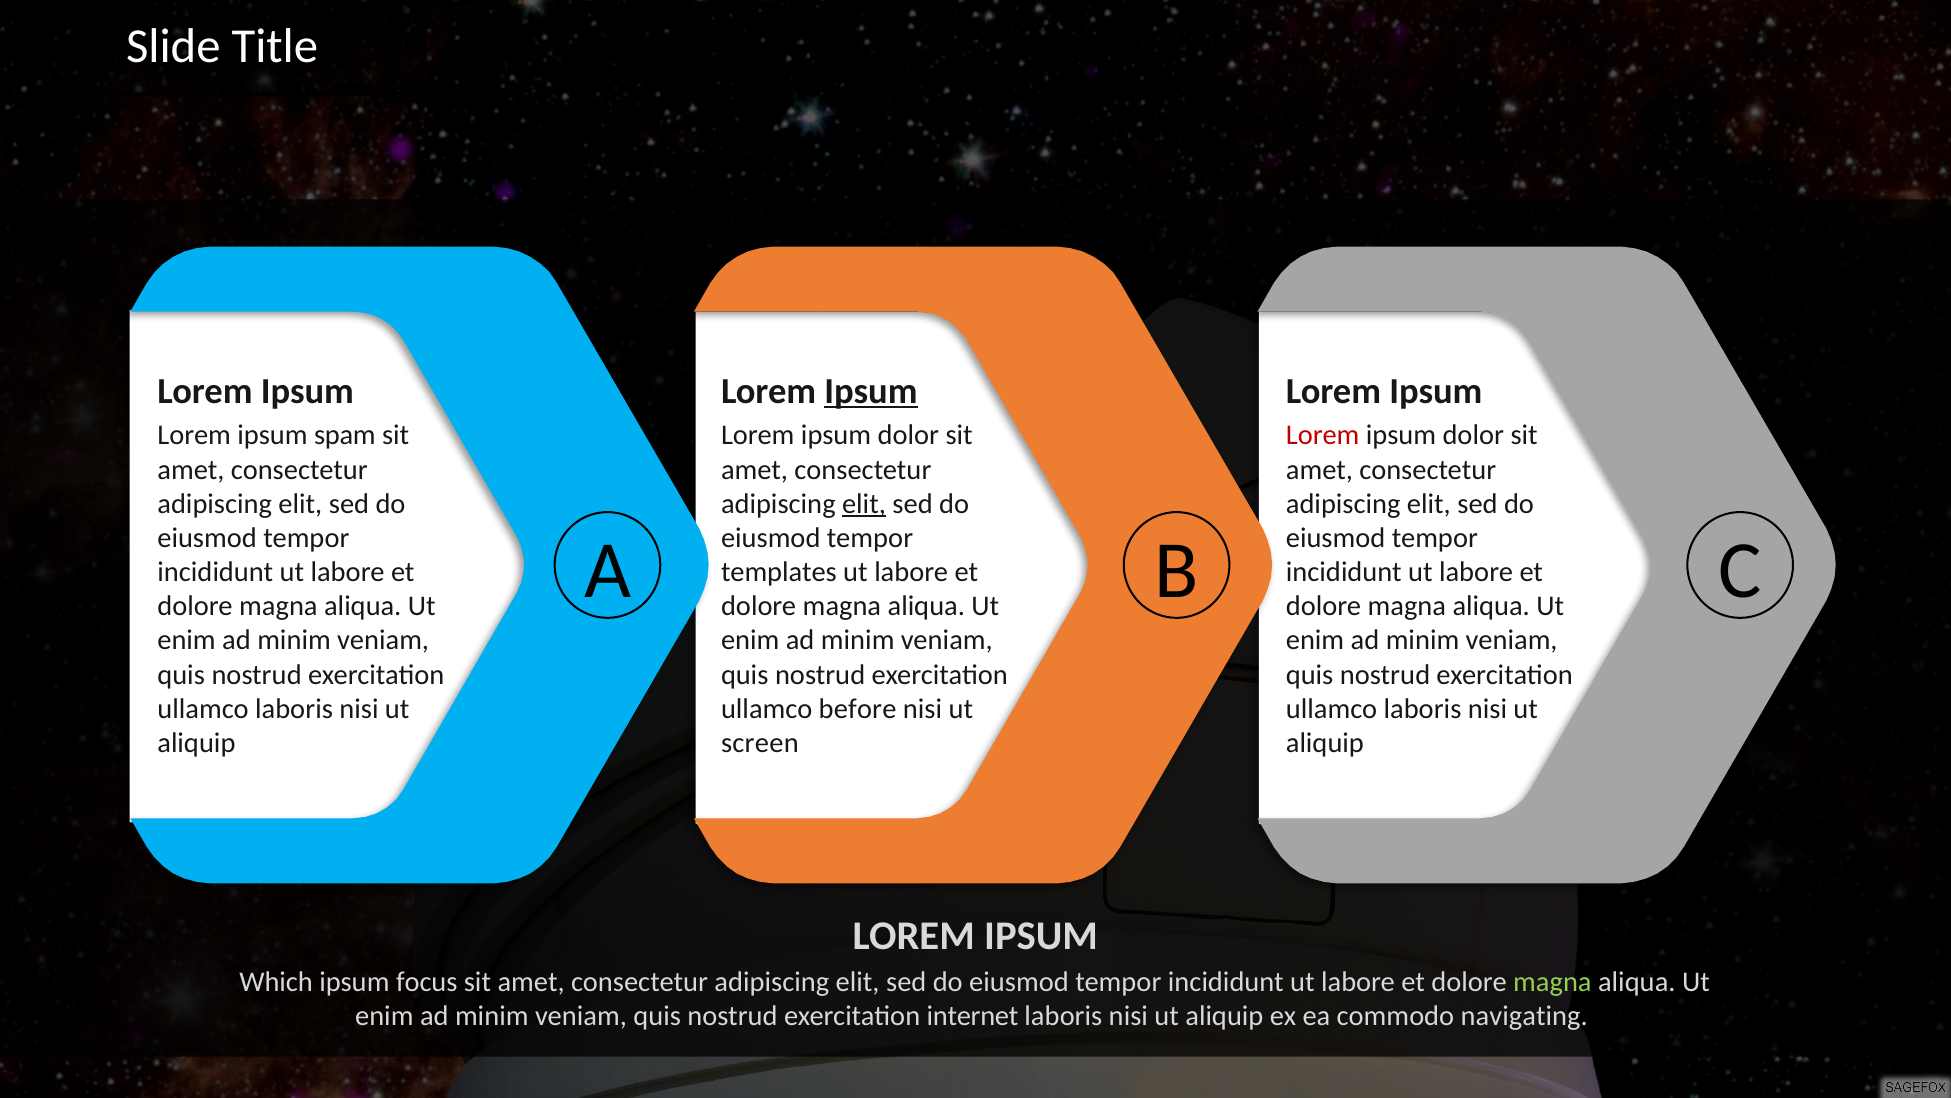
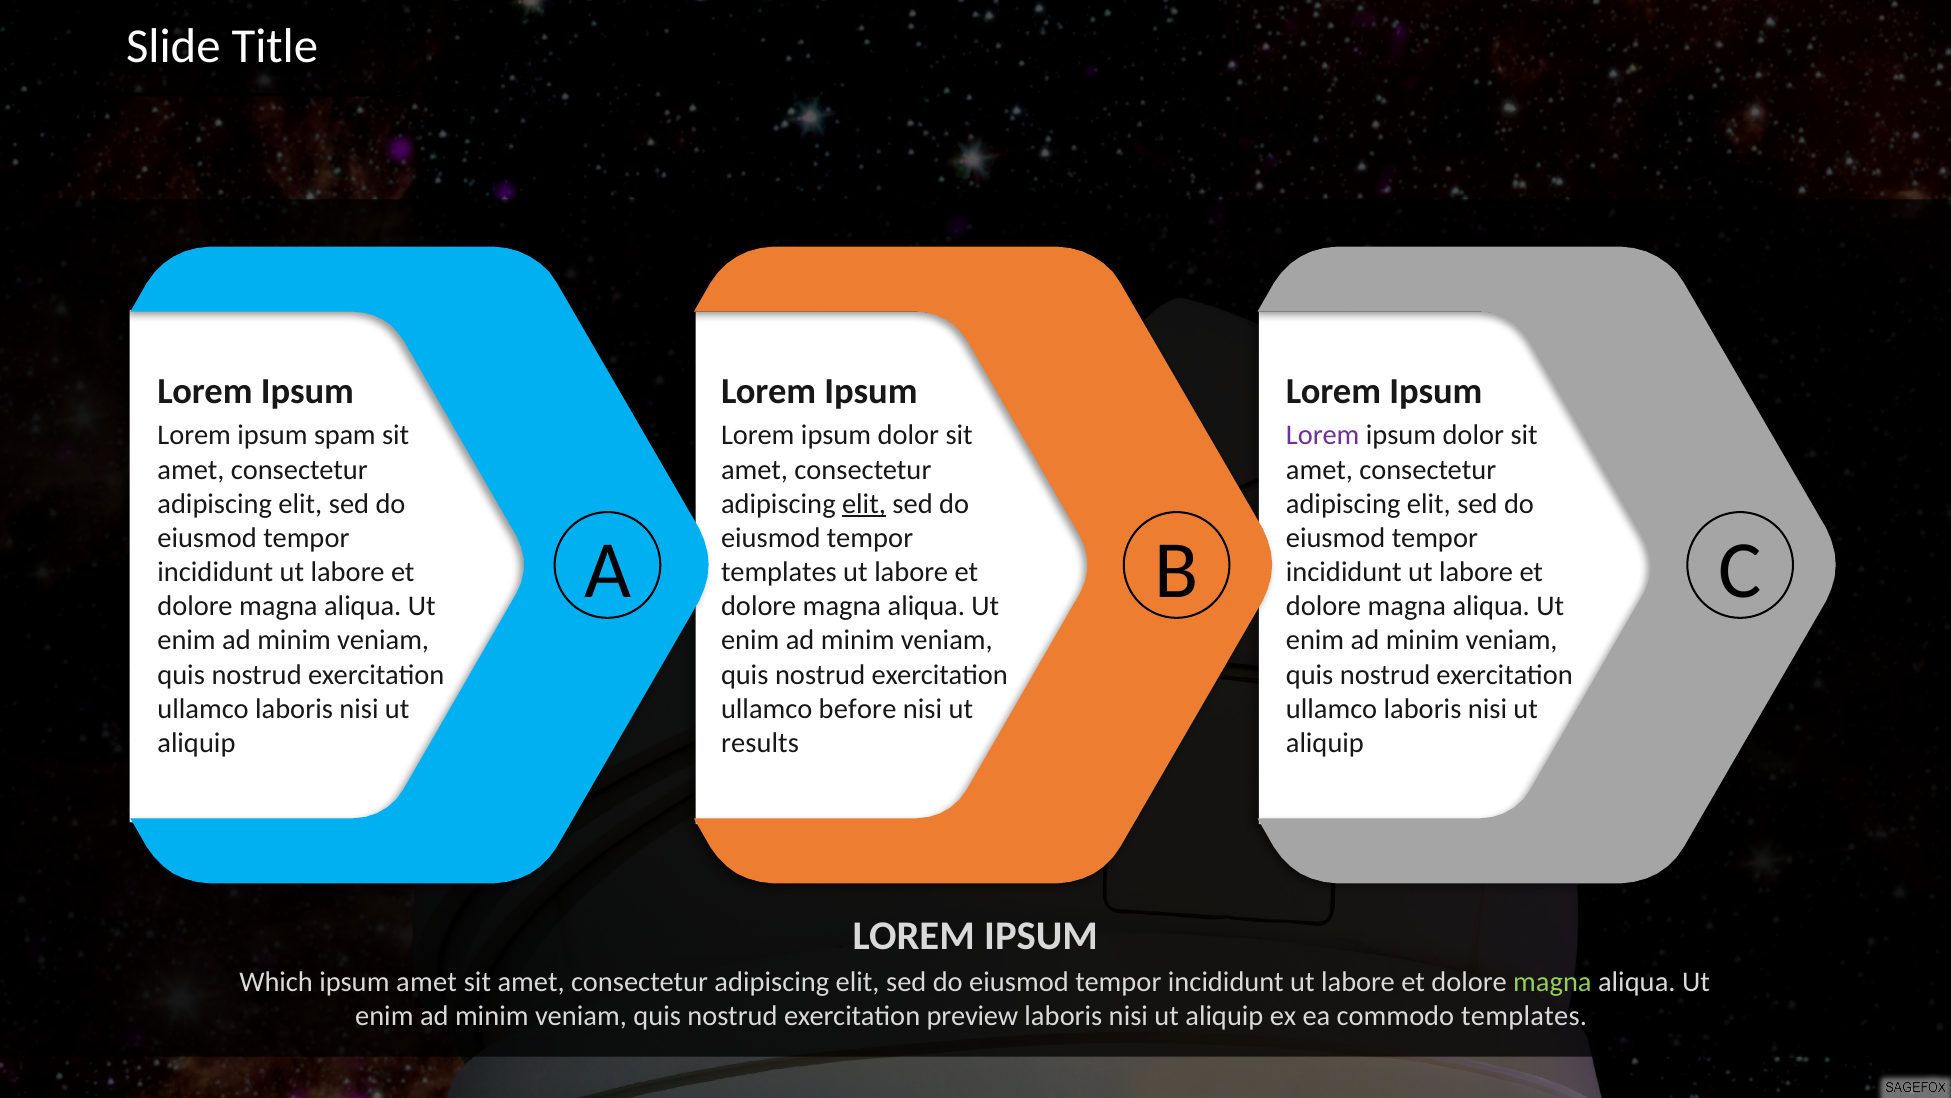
Ipsum underline: present -> none (871, 391)
Lorem colour: red -> purple (1323, 435)
screen: screen -> results (760, 743)
ipsum focus: focus -> amet (427, 981)
internet: internet -> preview (972, 1016)
commodo navigating: navigating -> templates (1524, 1016)
